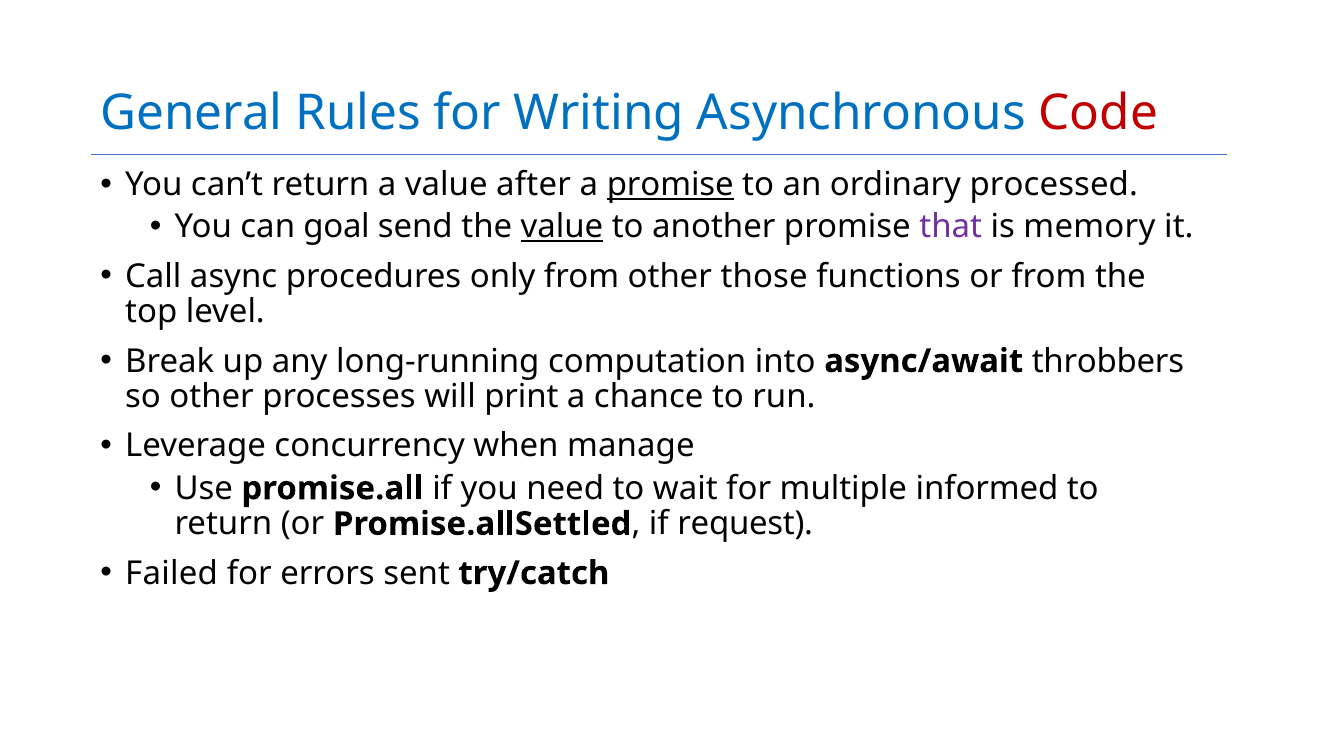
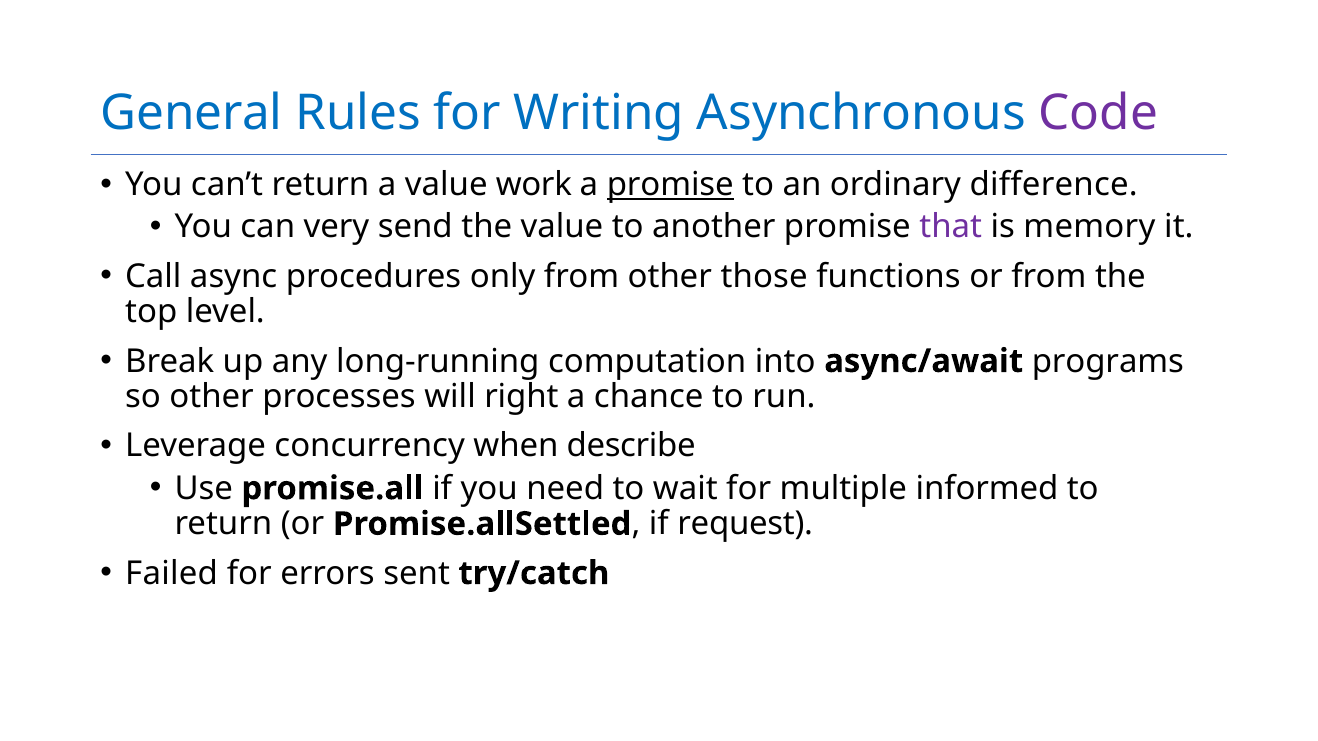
Code colour: red -> purple (1098, 113)
after: after -> work (534, 185)
processed: processed -> difference (1054, 185)
goal: goal -> very (336, 227)
value underline: present -> none (562, 227)
throbbers: throbbers -> programs (1108, 361)
print: print -> right (521, 397)
manage: manage -> describe (631, 446)
